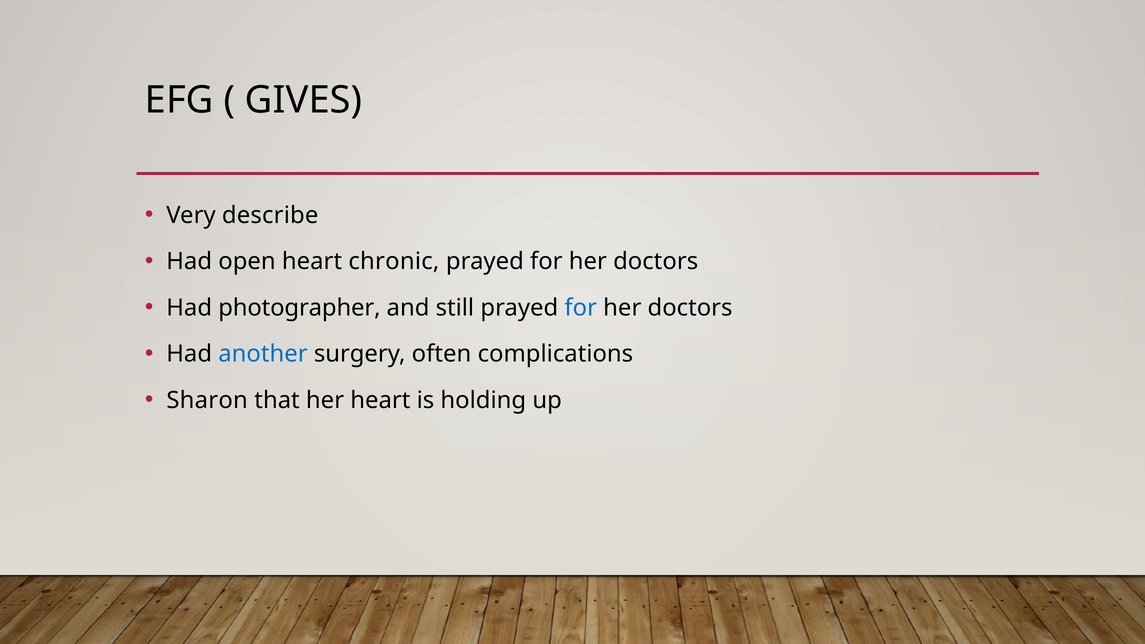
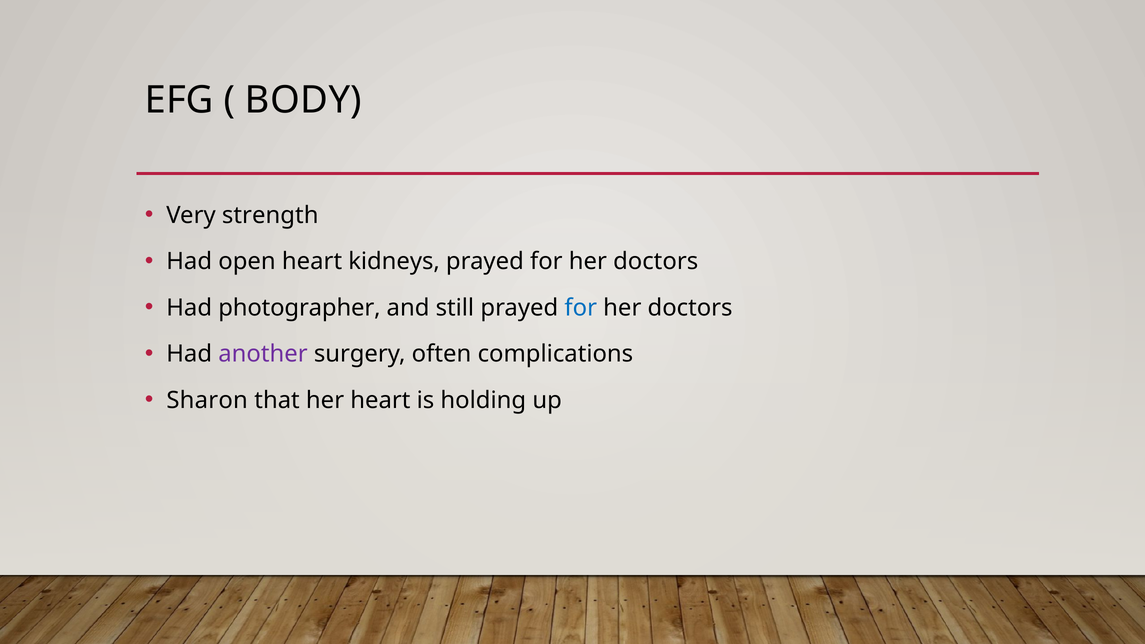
GIVES: GIVES -> BODY (303, 100)
describe: describe -> strength (270, 215)
chronic: chronic -> kidneys (394, 262)
another colour: blue -> purple (263, 354)
